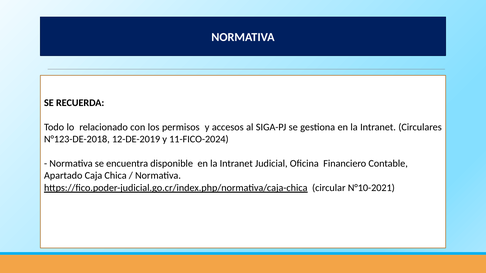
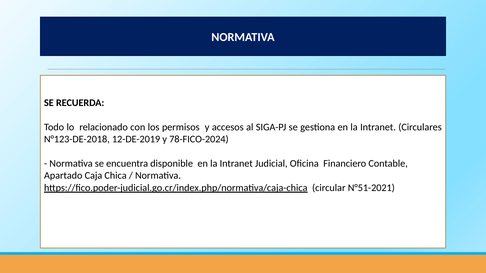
11-FICO-2024: 11-FICO-2024 -> 78-FICO-2024 (199, 139)
N°10-2021: N°10-2021 -> N°51-2021 (371, 188)
